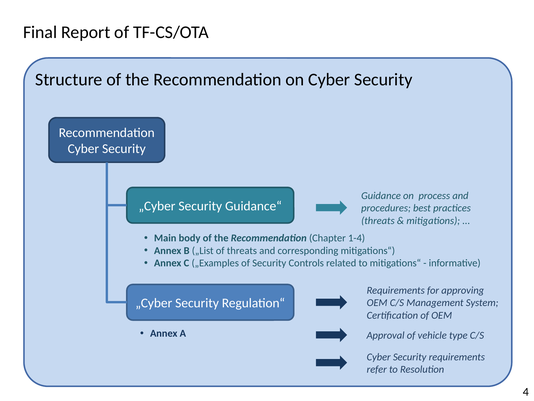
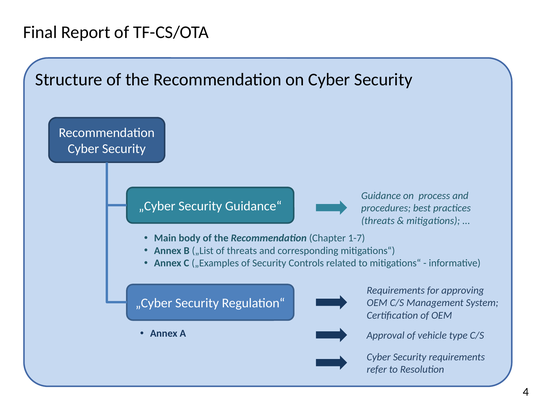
1-4: 1-4 -> 1-7 (357, 238)
